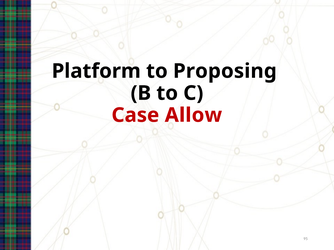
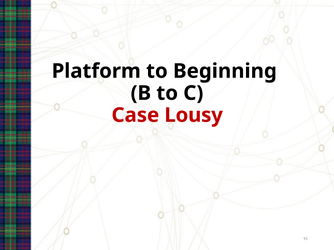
Proposing: Proposing -> Beginning (225, 71)
Allow: Allow -> Lousy (194, 115)
